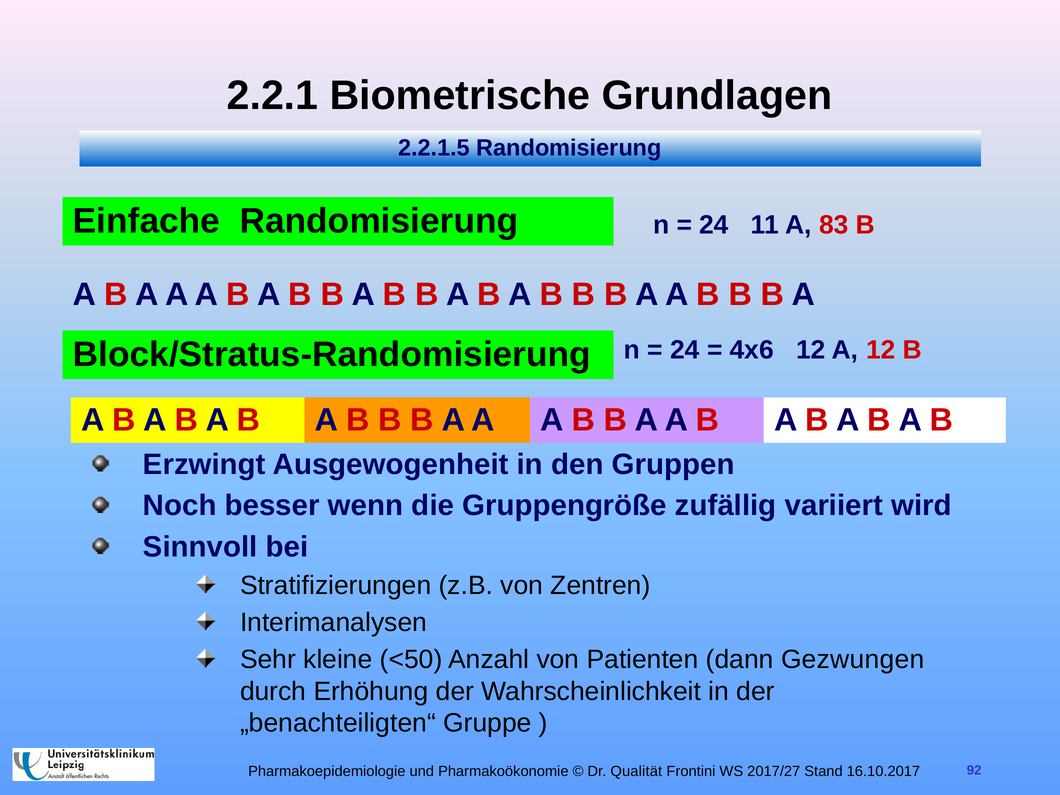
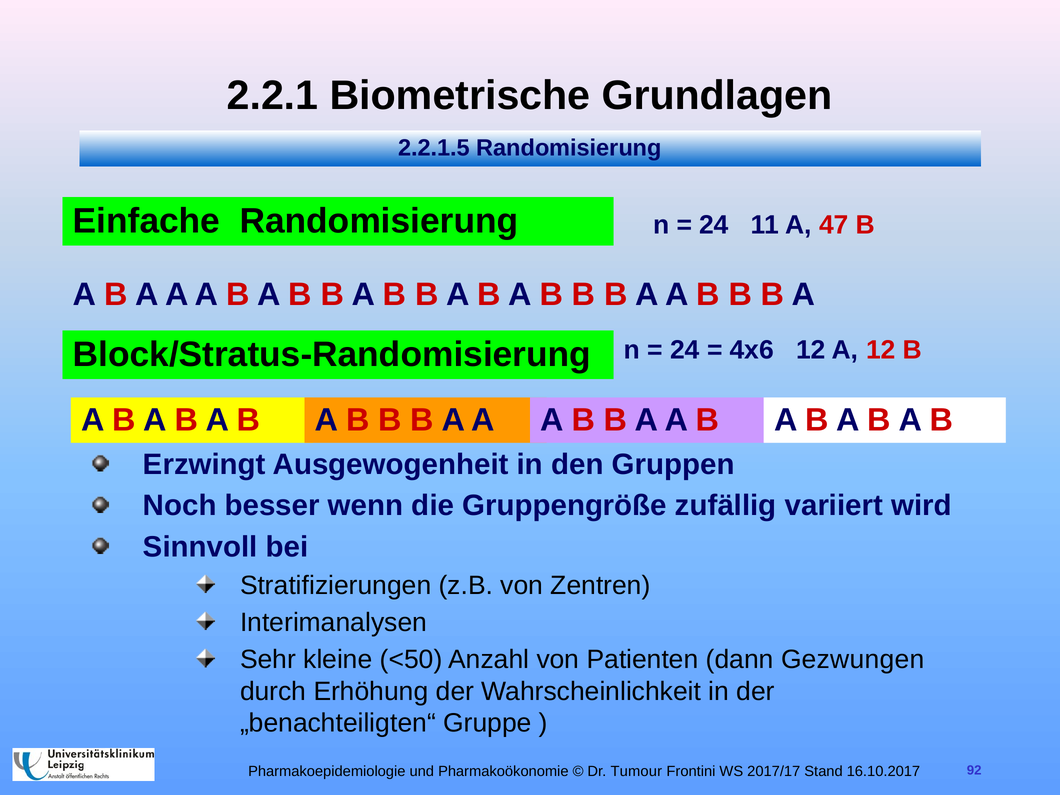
83: 83 -> 47 (834, 225)
Qualität: Qualität -> Tumour (636, 772)
2017/27: 2017/27 -> 2017/17 (774, 772)
